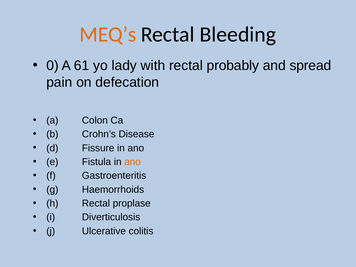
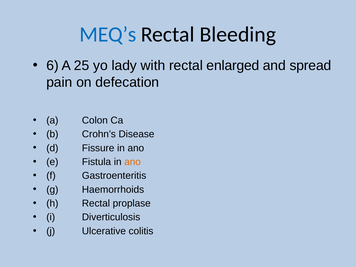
MEQ’s colour: orange -> blue (108, 34)
0: 0 -> 6 (52, 66)
61: 61 -> 25 (82, 66)
probably: probably -> enlarged (233, 66)
